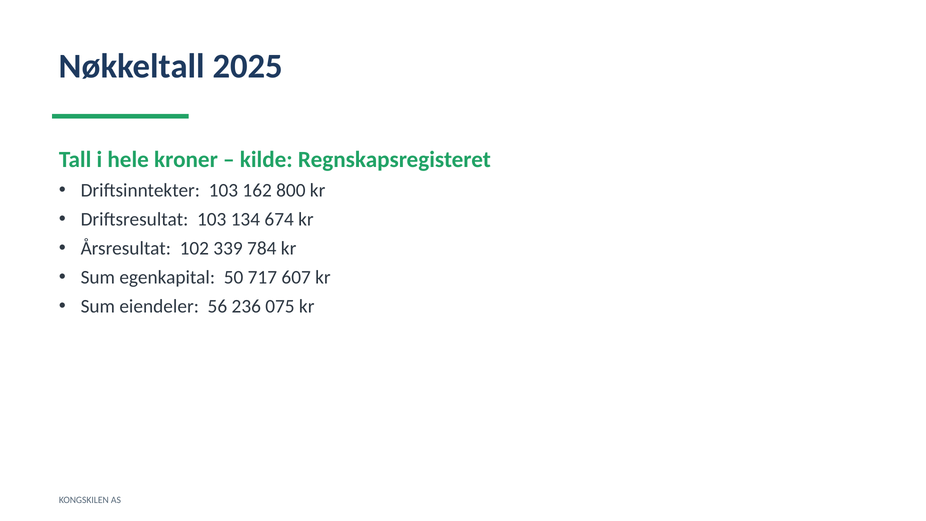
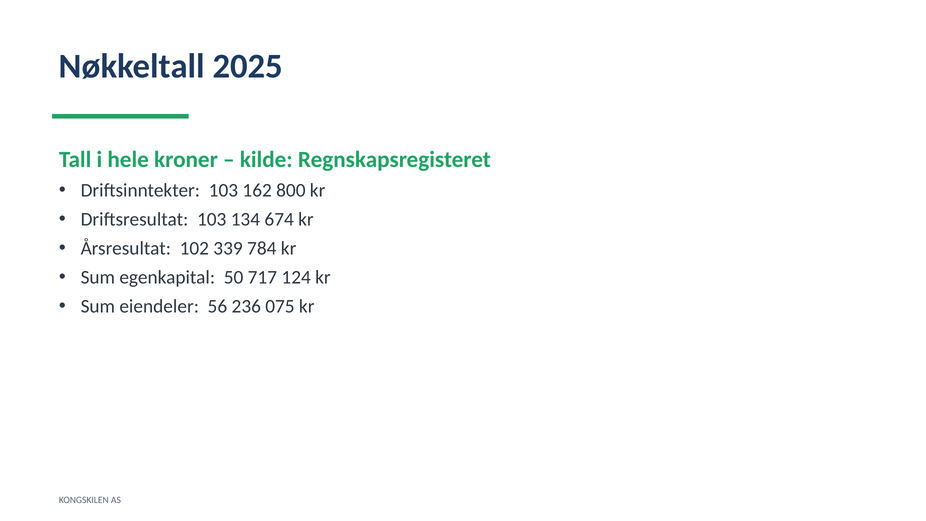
607: 607 -> 124 (296, 277)
